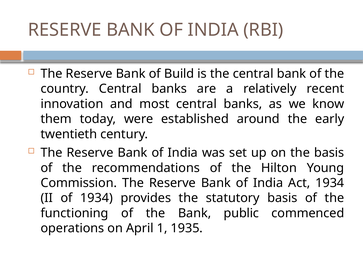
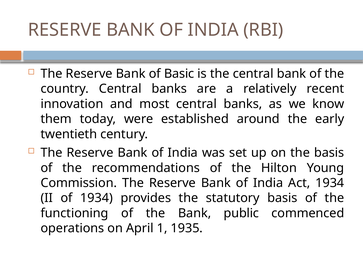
Build: Build -> Basic (179, 74)
